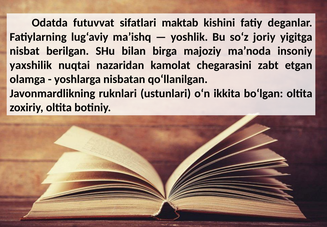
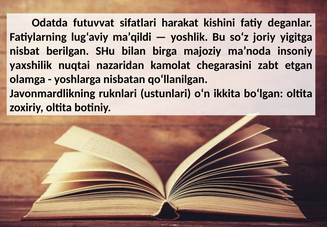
maktab: maktab -> harakat (180, 23)
ma’ishq: ma’ishq -> ma’qildi (132, 37)
